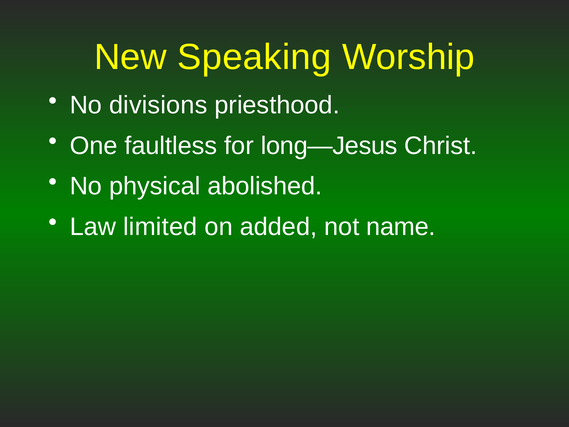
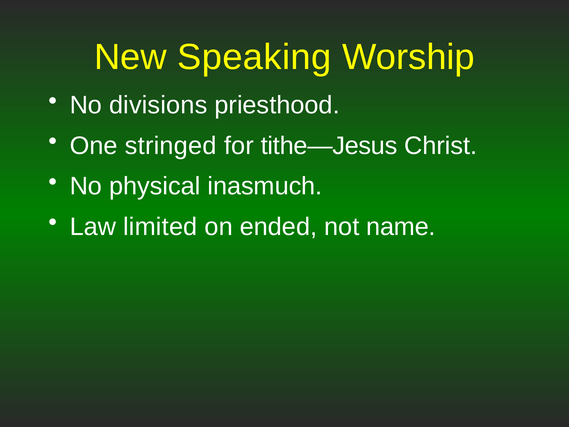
faultless: faultless -> stringed (171, 146)
long—Jesus: long—Jesus -> tithe—Jesus (329, 146)
abolished: abolished -> inasmuch (265, 186)
added: added -> ended (278, 227)
